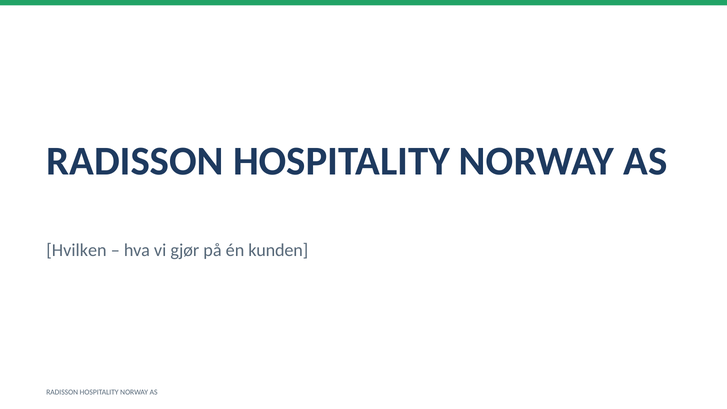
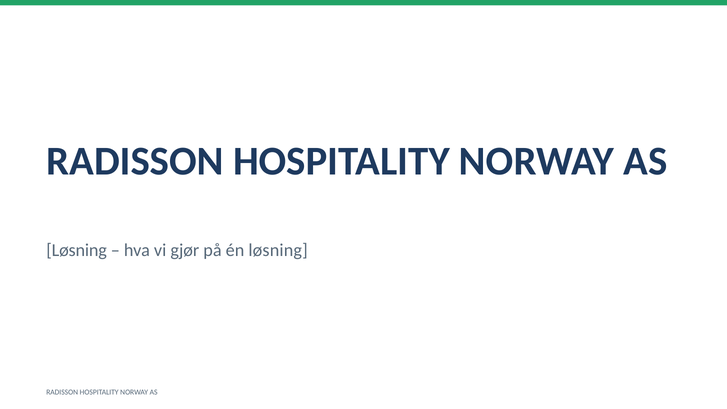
Hvilken: Hvilken -> Løsning (77, 250)
én kunden: kunden -> løsning (278, 250)
